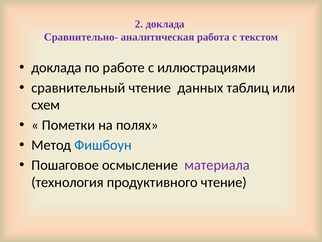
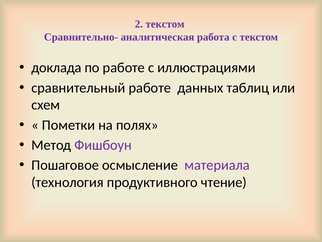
2 доклада: доклада -> текстом (165, 24)
сравнительный чтение: чтение -> работе (150, 88)
Фишбоун colour: blue -> purple (103, 145)
